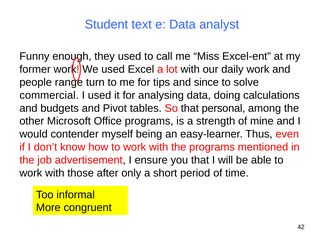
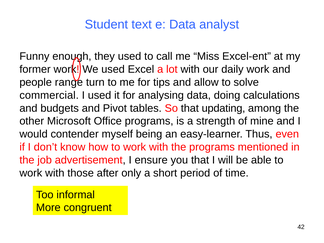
since: since -> allow (206, 82)
personal: personal -> updating (223, 108)
